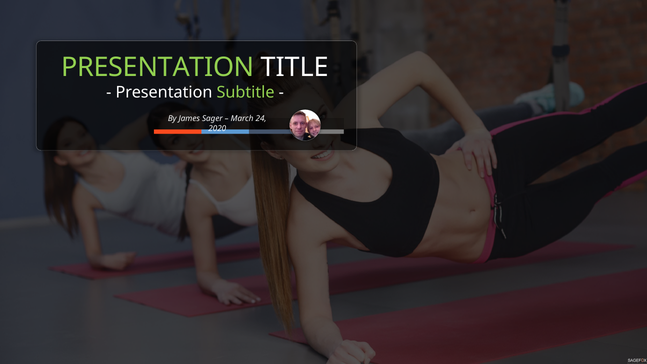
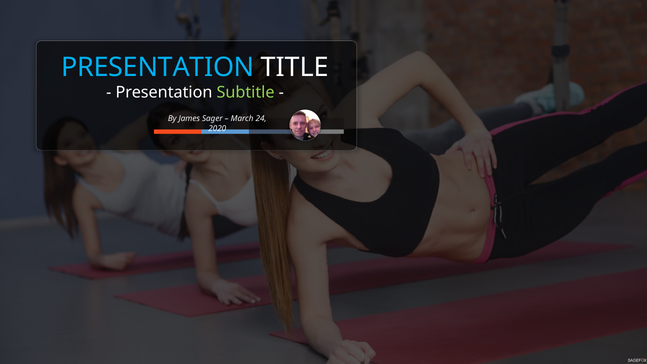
PRESENTATION colour: light green -> light blue (158, 67)
